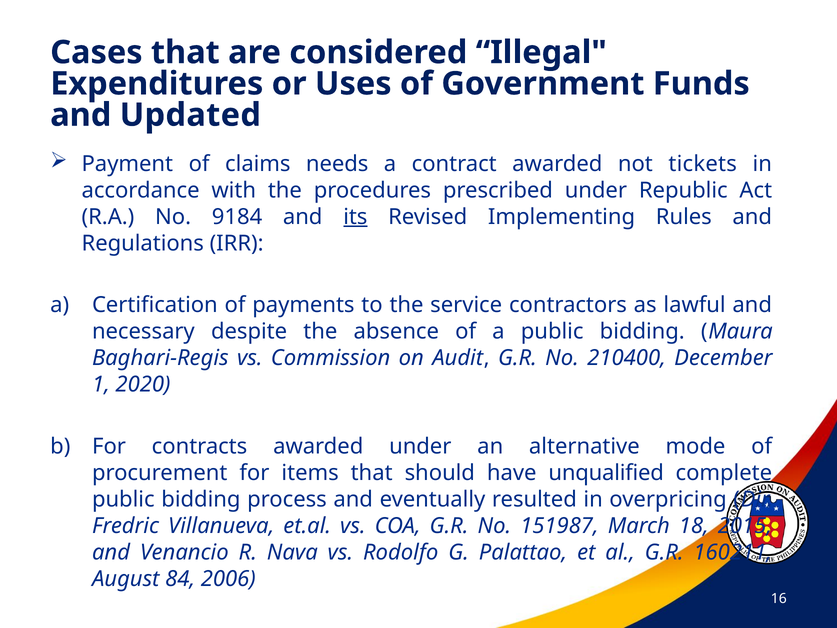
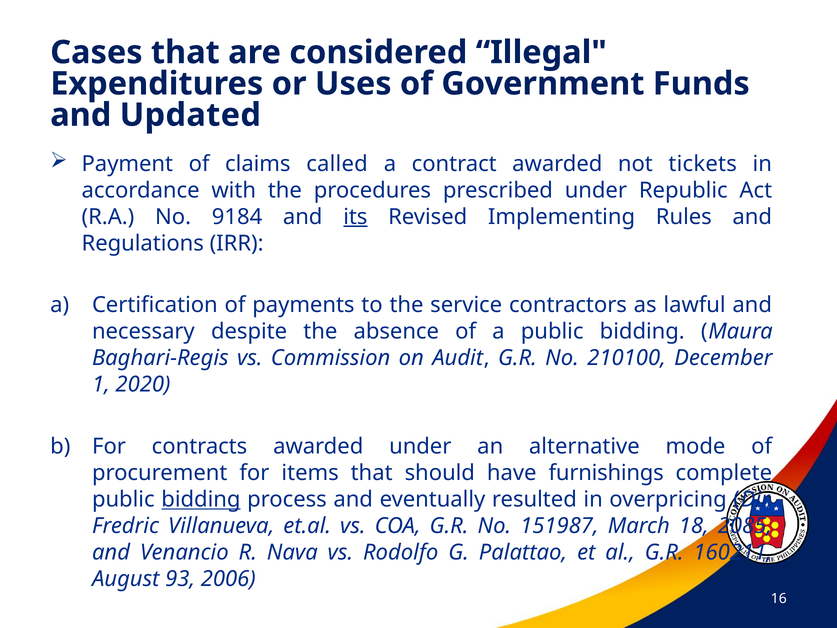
needs: needs -> called (337, 164)
210400: 210400 -> 210100 (627, 358)
unqualified: unqualified -> furnishings (606, 473)
bidding underline: none -> present (201, 499)
2015: 2015 -> 2085 (745, 526)
84: 84 -> 93 (180, 579)
